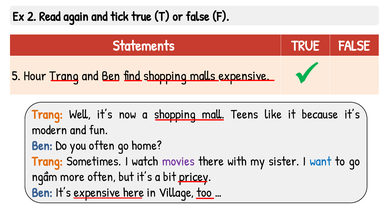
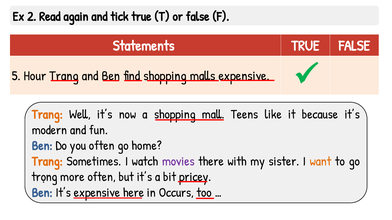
want colour: blue -> orange (321, 162)
ngầm: ngầm -> trọng (45, 177)
Village: Village -> Occurs (176, 193)
